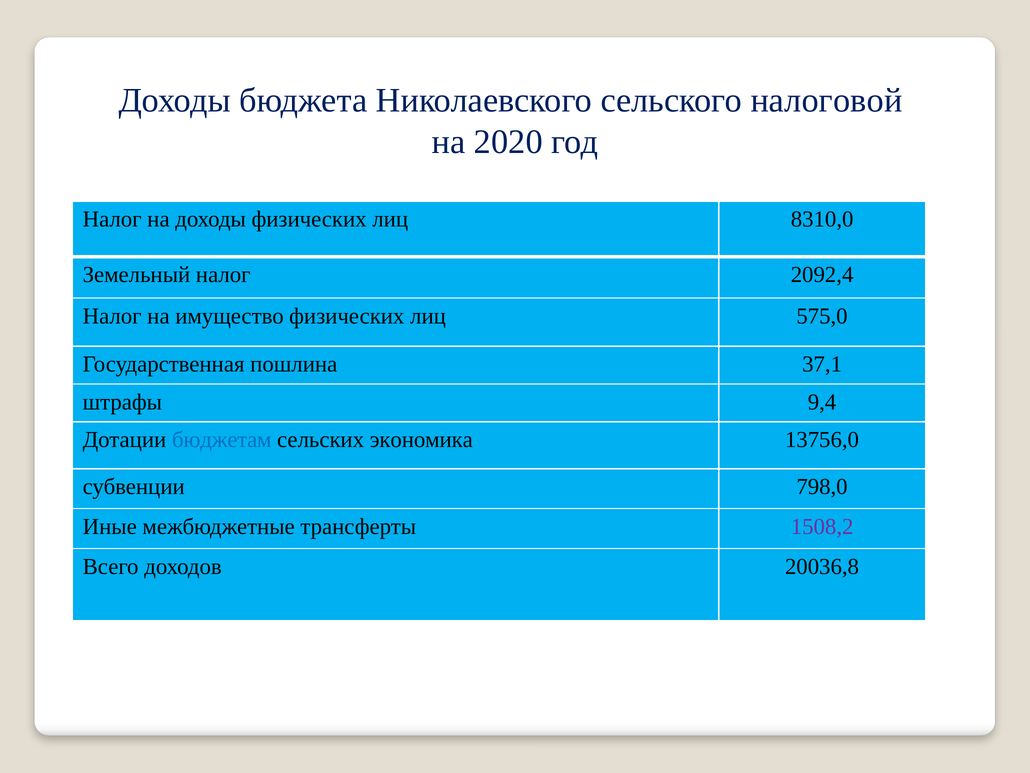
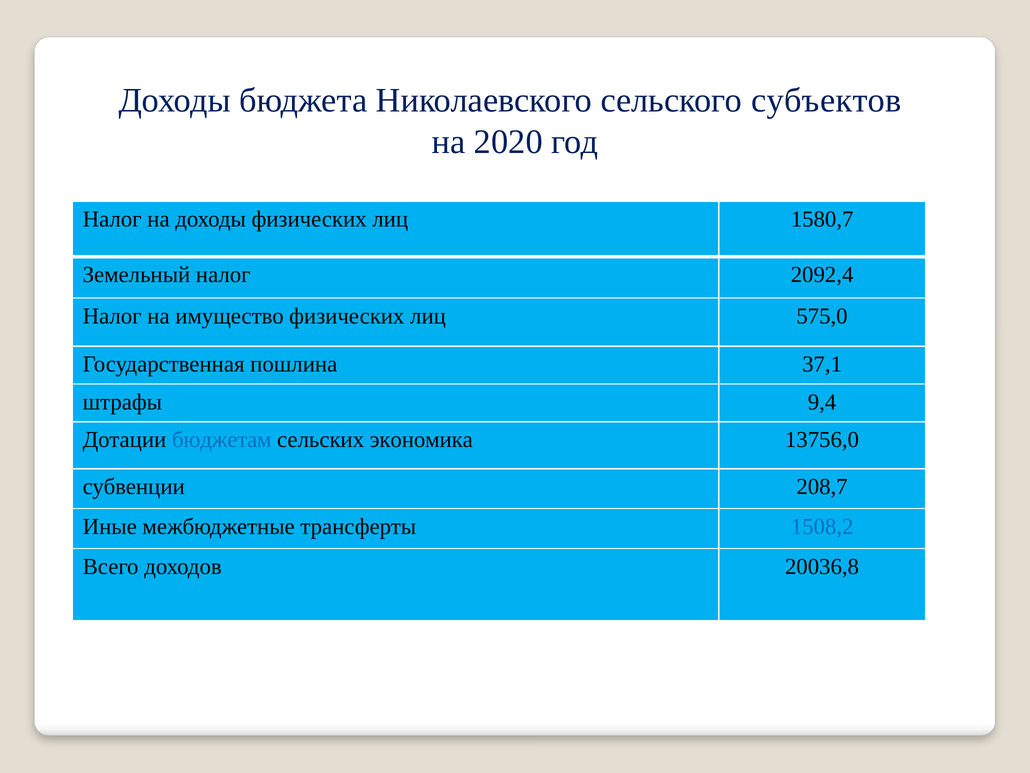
налоговой: налоговой -> субъектов (826, 100)
8310,0: 8310,0 -> 1580,7 (822, 219)
798,0: 798,0 -> 208,7 (822, 487)
1508,2 colour: purple -> blue (822, 526)
